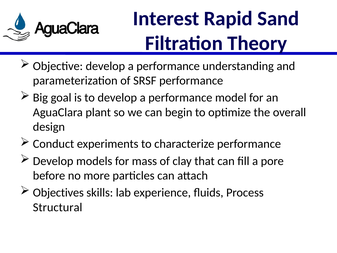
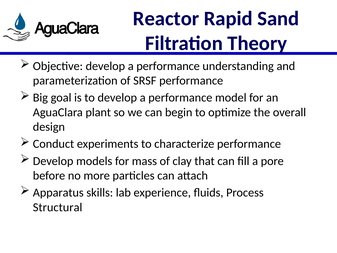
Interest: Interest -> Reactor (166, 19)
Objectives: Objectives -> Apparatus (58, 192)
